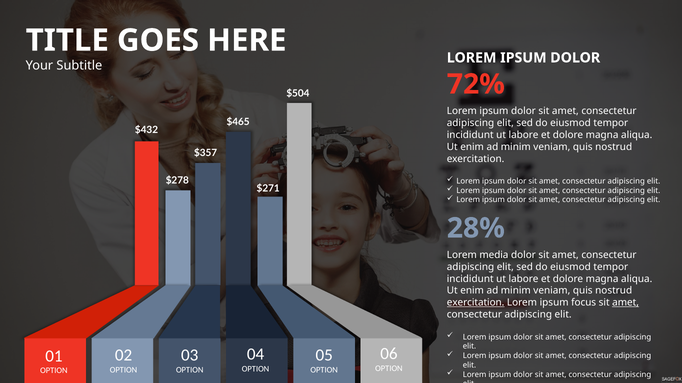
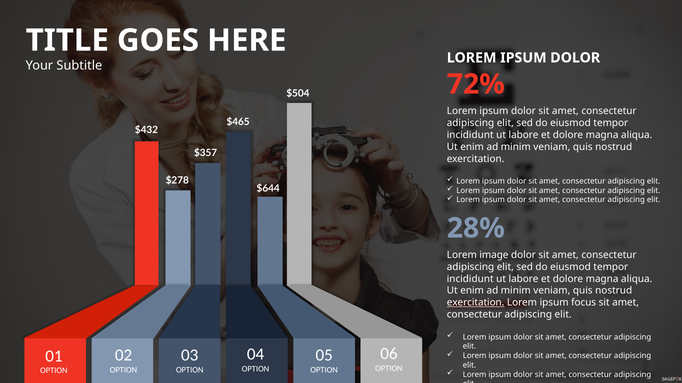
$271: $271 -> $644 (268, 189)
media: media -> image (494, 255)
amet underline: present -> none (626, 303)
